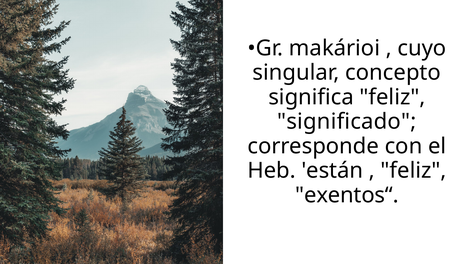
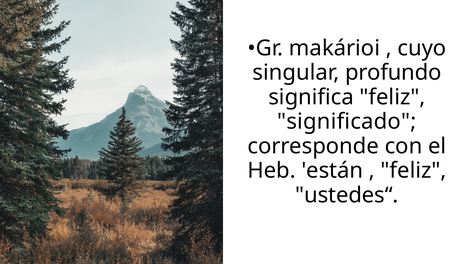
concepto: concepto -> profundo (393, 73)
exentos“: exentos“ -> ustedes“ (347, 195)
